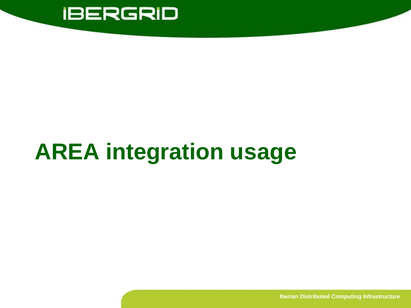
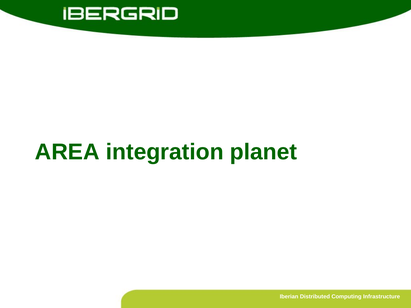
usage: usage -> planet (264, 152)
